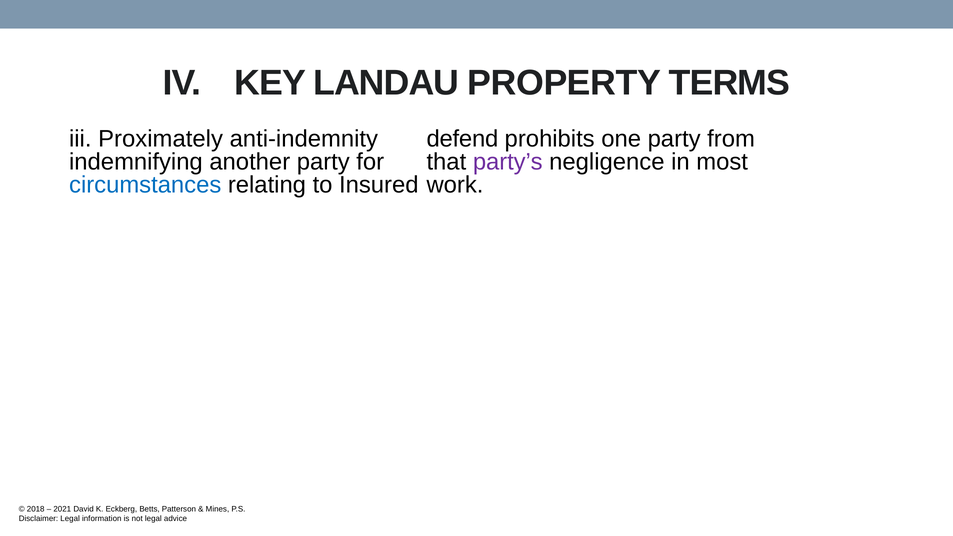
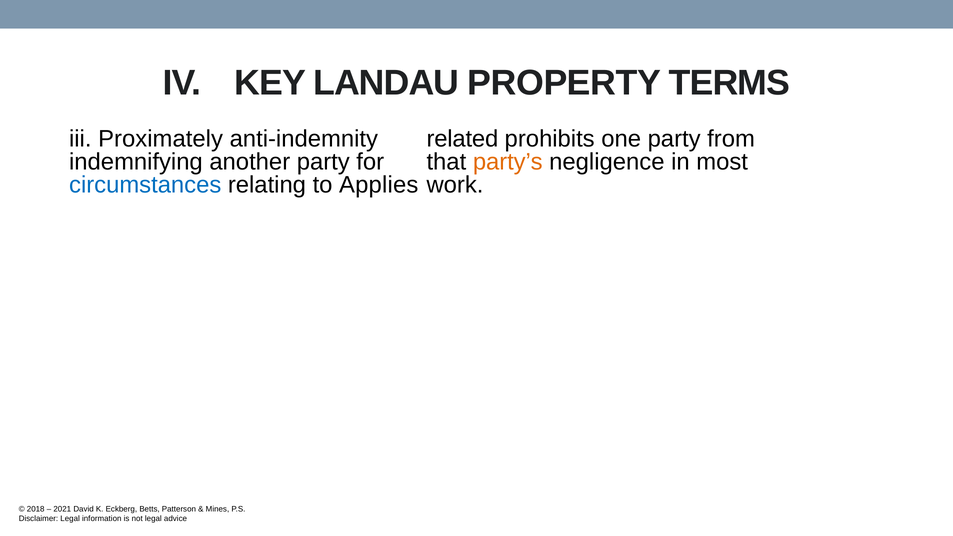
defend: defend -> related (462, 139)
party’s colour: purple -> orange (508, 162)
Insured: Insured -> Applies (379, 185)
